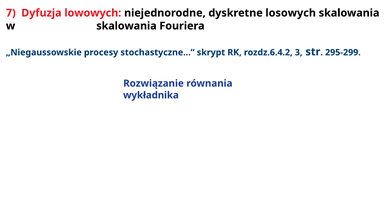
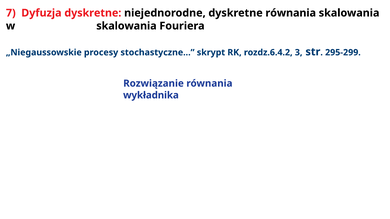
Dyfuzja lowowych: lowowych -> dyskretne (93, 13)
dyskretne losowych: losowych -> równania (291, 13)
